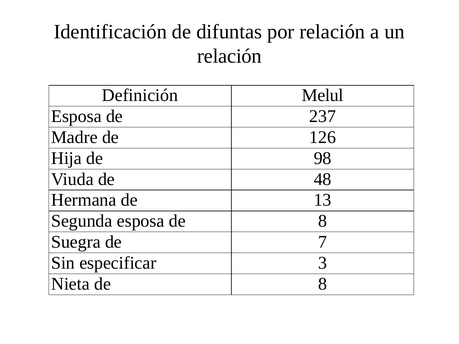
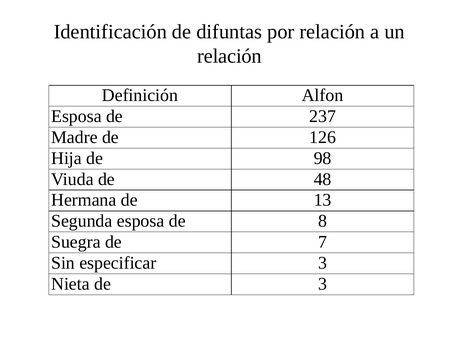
Melul: Melul -> Alfon (323, 95)
Nieta de 8: 8 -> 3 (323, 284)
